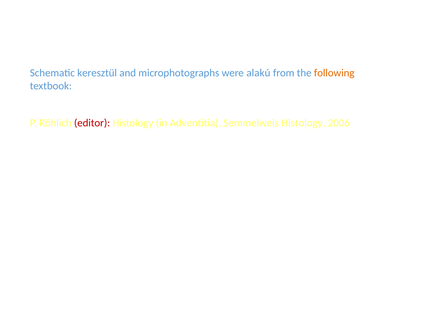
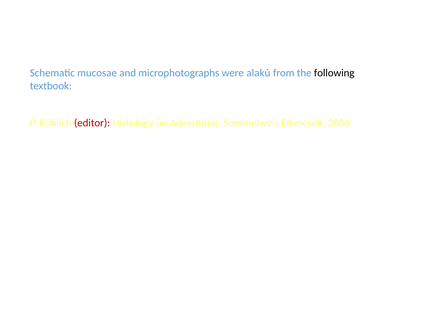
keresztül: keresztül -> mucosae (97, 73)
following colour: orange -> black (334, 73)
Semmelweis Histology: Histology -> Eltérések (303, 123)
